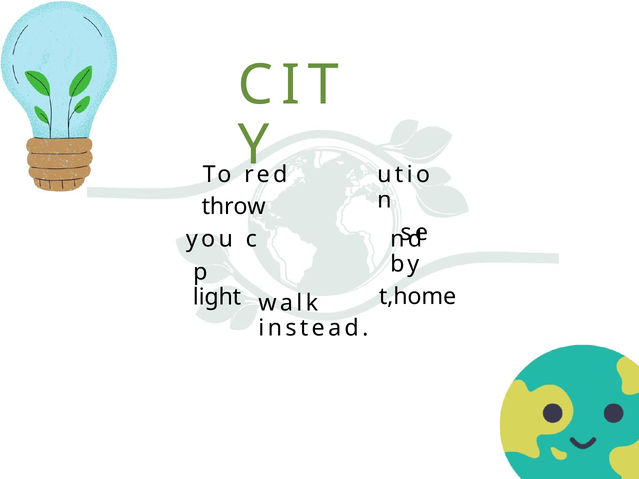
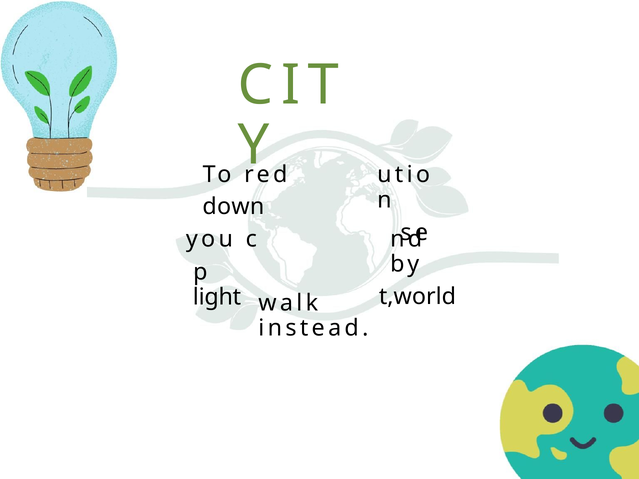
throw: throw -> down (233, 207)
t,home: t,home -> t,world (417, 297)
